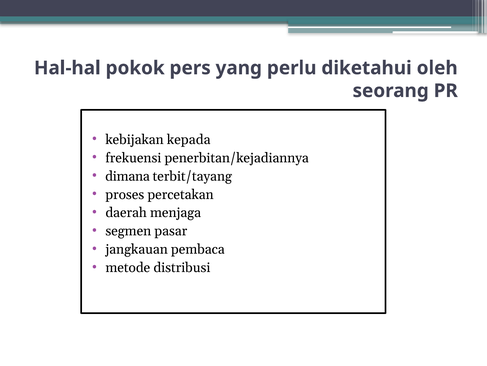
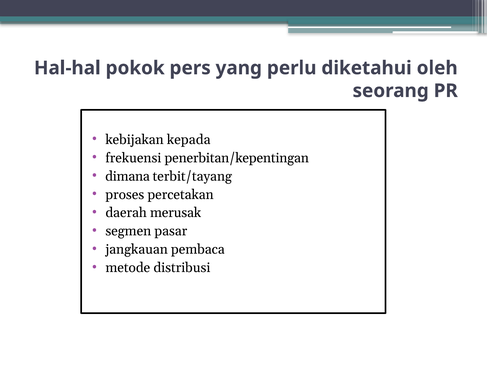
penerbitan/kejadiannya: penerbitan/kejadiannya -> penerbitan/kepentingan (237, 158)
menjaga: menjaga -> merusak (176, 212)
